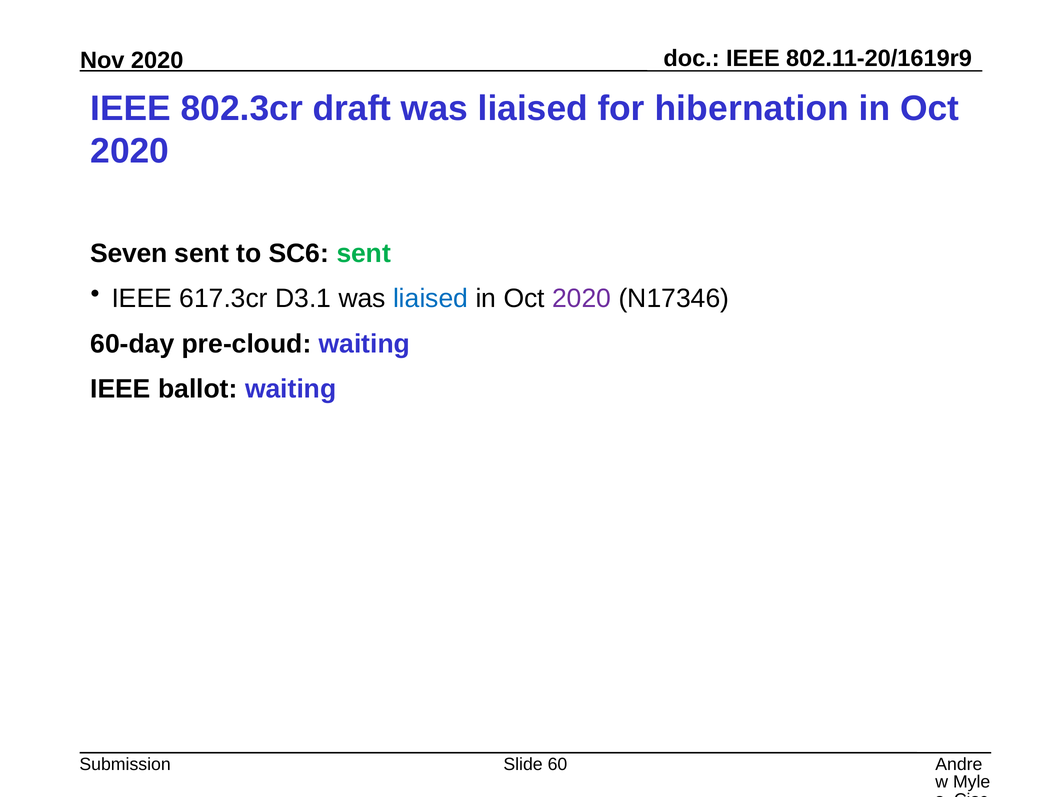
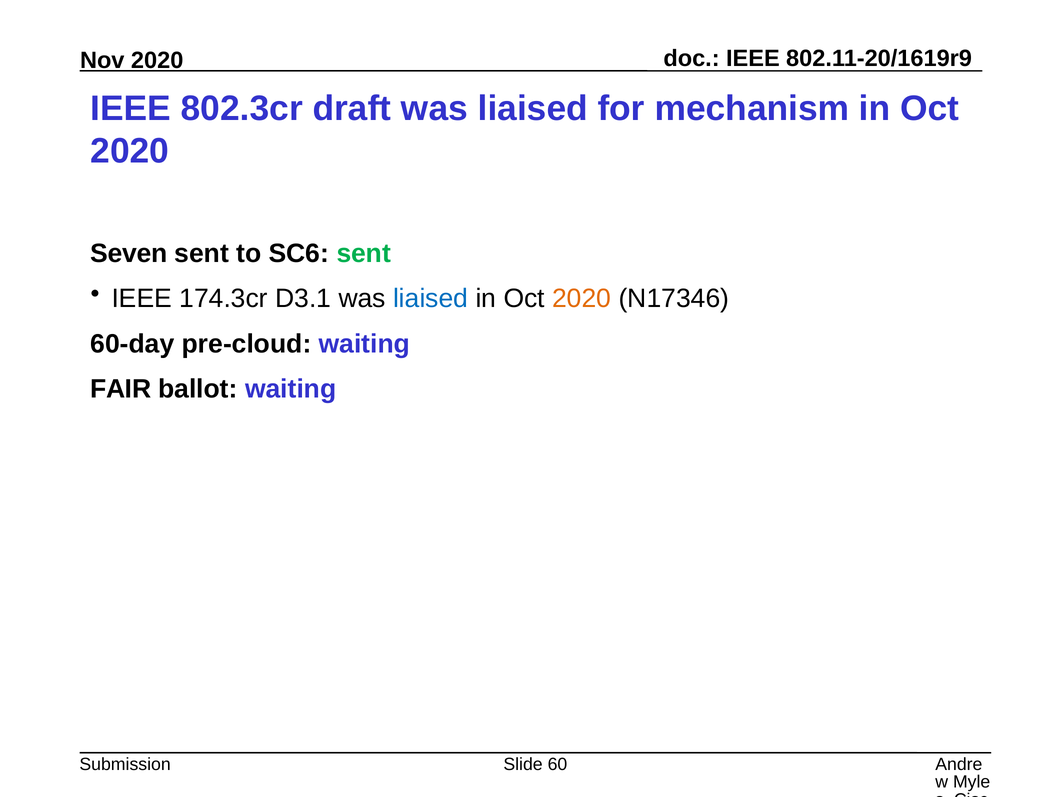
hibernation: hibernation -> mechanism (752, 109)
617.3cr: 617.3cr -> 174.3cr (223, 298)
2020 colour: purple -> orange (582, 298)
IEEE: IEEE -> FAIR (121, 389)
